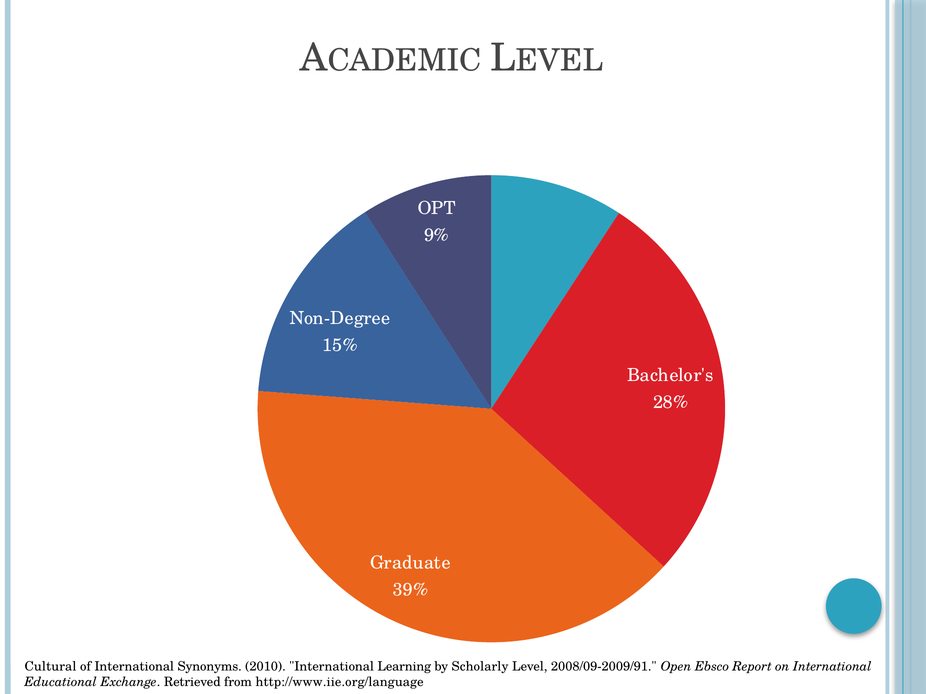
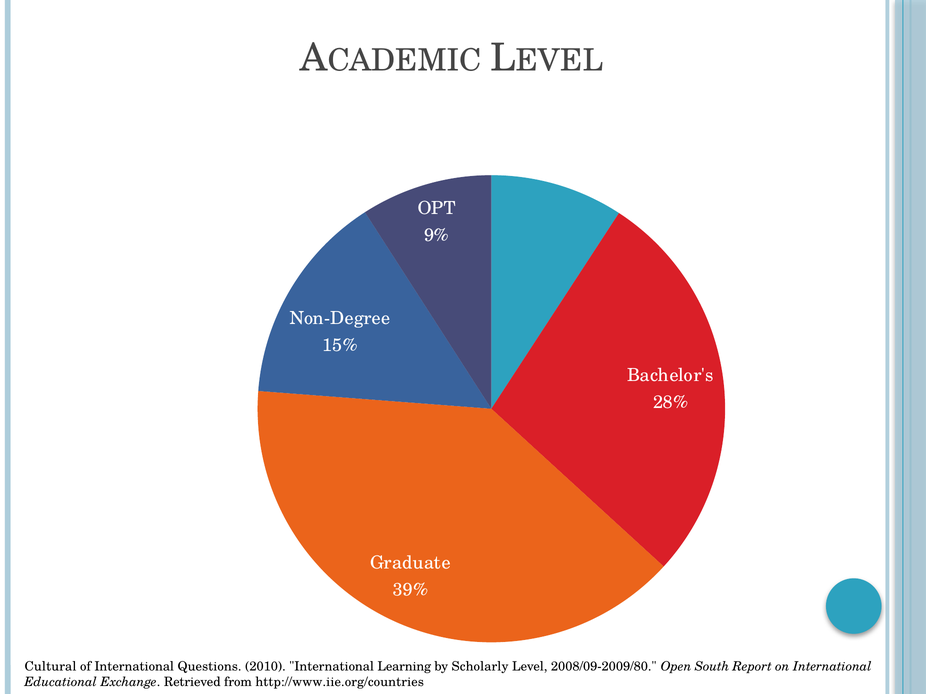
Synonyms: Synonyms -> Questions (210, 667)
2008/09-2009/91: 2008/09-2009/91 -> 2008/09-2009/80 (604, 667)
Ebsco: Ebsco -> South (712, 667)
http://www.iie.org/language: http://www.iie.org/language -> http://www.iie.org/countries (340, 683)
